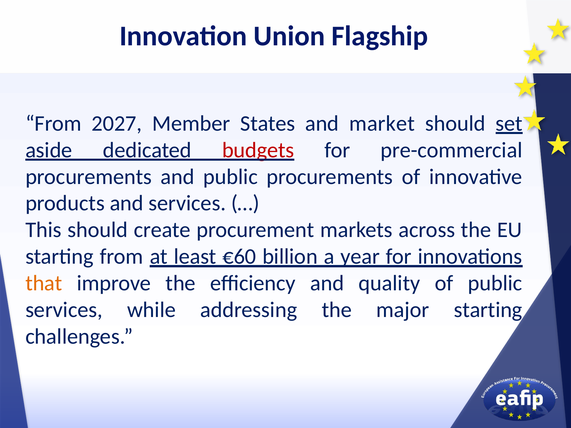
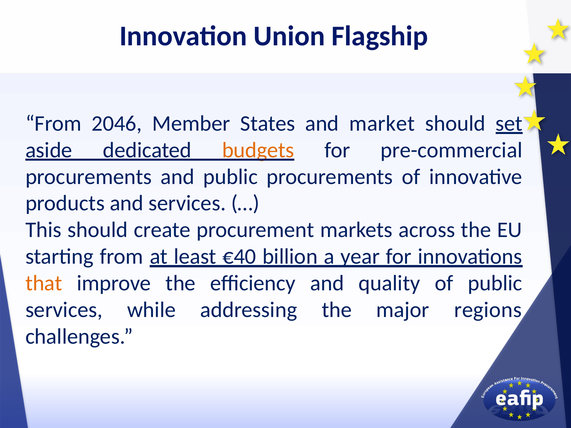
2027: 2027 -> 2046 (117, 123)
budgets colour: red -> orange (258, 150)
€60: €60 -> €40 (239, 257)
major starting: starting -> regions (488, 310)
